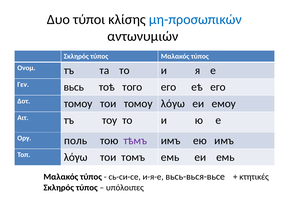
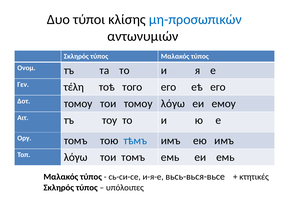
вьсь: вьсь -> τέλη (74, 87)
Οργ поль: поль -> томъ (76, 141)
тѣмъ colour: purple -> blue (135, 141)
